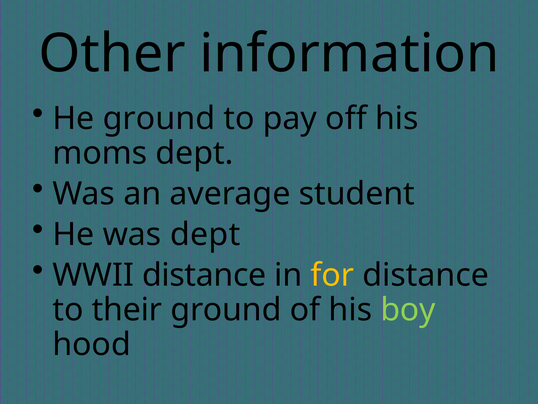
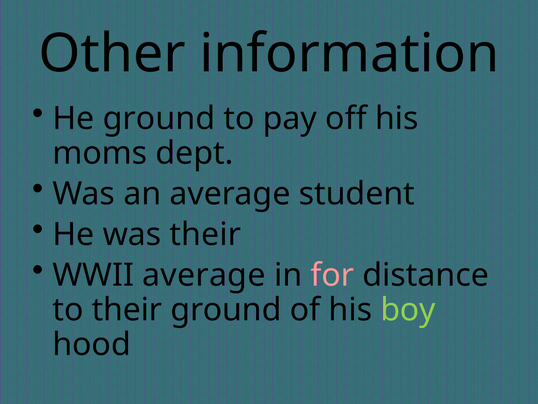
was dept: dept -> their (205, 234)
WWII distance: distance -> average (204, 275)
for colour: yellow -> pink (332, 275)
